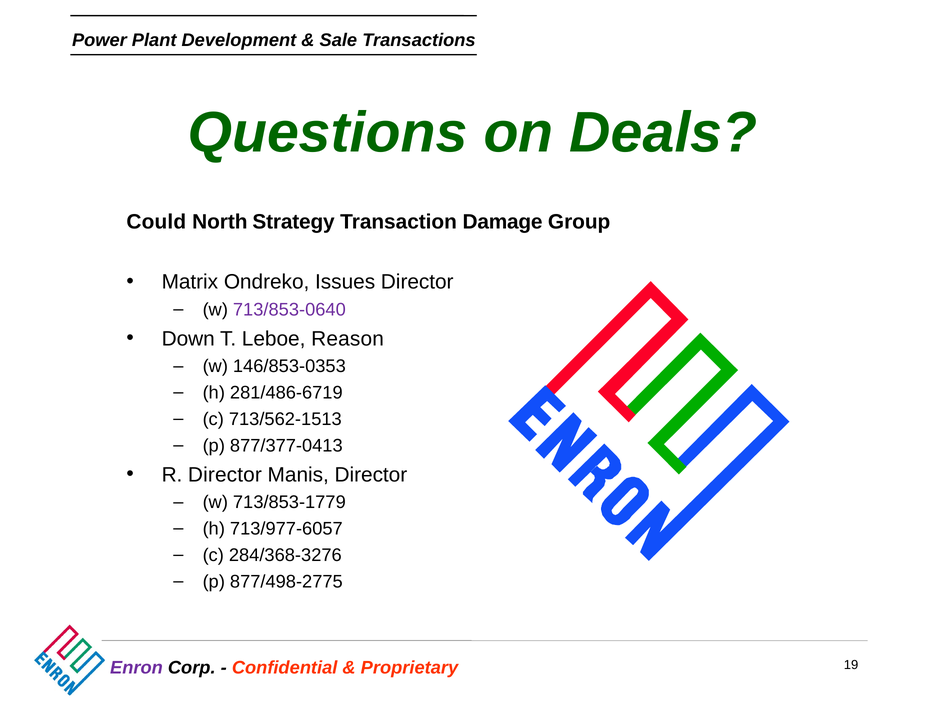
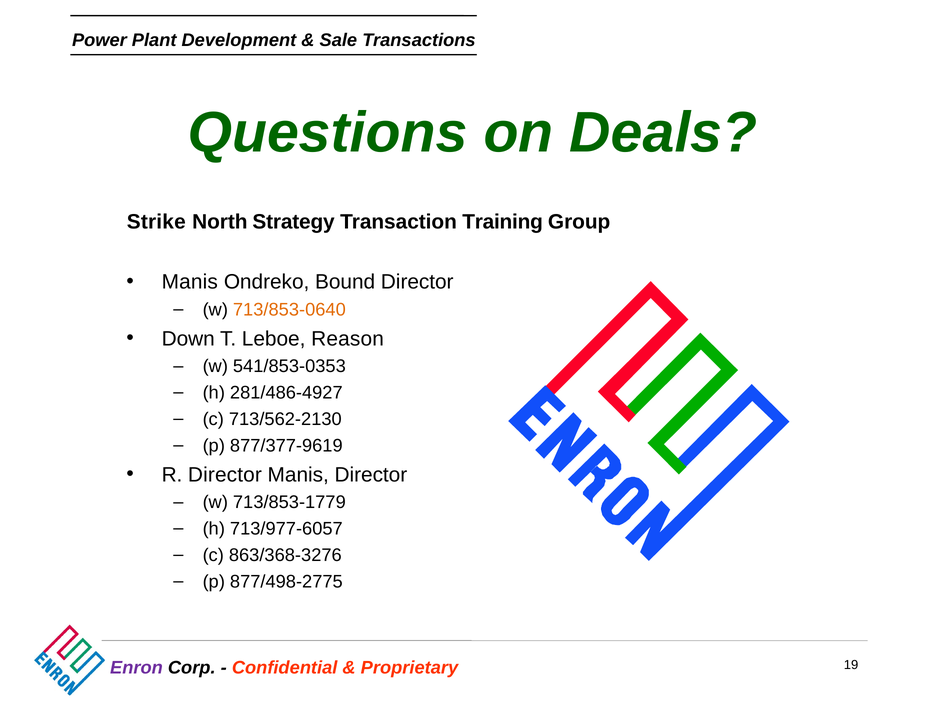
Could: Could -> Strike (156, 222)
Damage: Damage -> Training (503, 222)
Matrix: Matrix -> Manis (190, 282)
Issues: Issues -> Bound (345, 282)
713/853-0640 colour: purple -> orange (289, 310)
146/853-0353: 146/853-0353 -> 541/853-0353 (289, 367)
281/486-6719: 281/486-6719 -> 281/486-4927 (286, 393)
713/562-1513: 713/562-1513 -> 713/562-2130 (285, 420)
877/377-0413: 877/377-0413 -> 877/377-9619 (286, 446)
284/368-3276: 284/368-3276 -> 863/368-3276 (285, 556)
